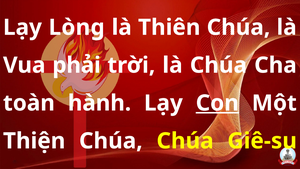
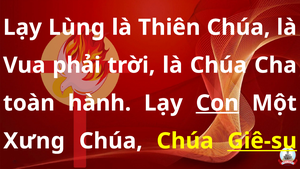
Lòng: Lòng -> Lùng (77, 27)
Thiện: Thiện -> Xưng (34, 141)
Giê-su underline: none -> present (262, 141)
